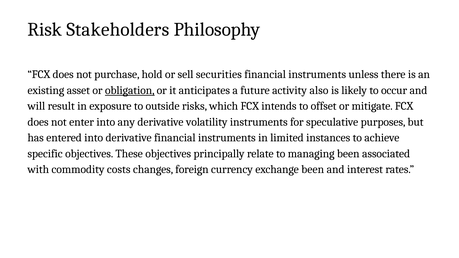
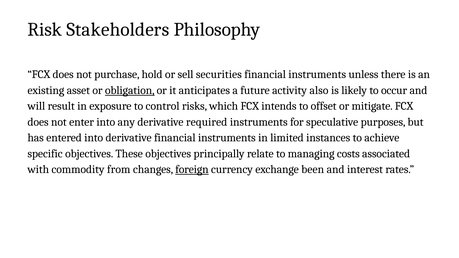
outside: outside -> control (163, 106)
volatility: volatility -> required (207, 122)
managing been: been -> costs (348, 154)
costs: costs -> from (119, 170)
foreign underline: none -> present (192, 170)
